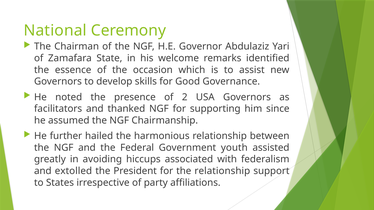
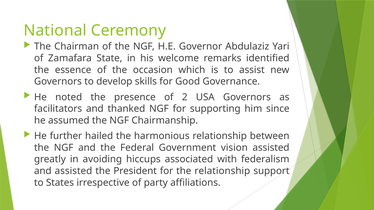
youth: youth -> vision (234, 148)
and extolled: extolled -> assisted (73, 171)
